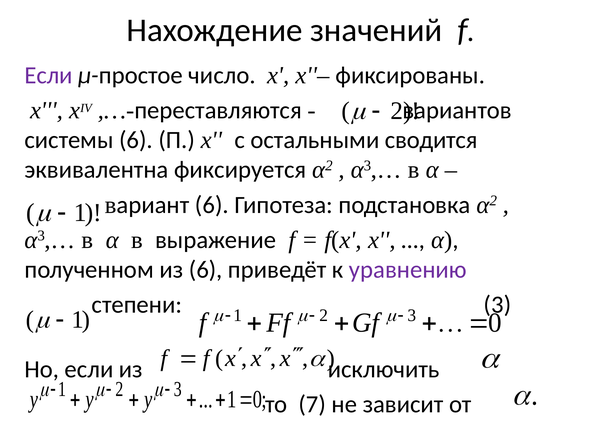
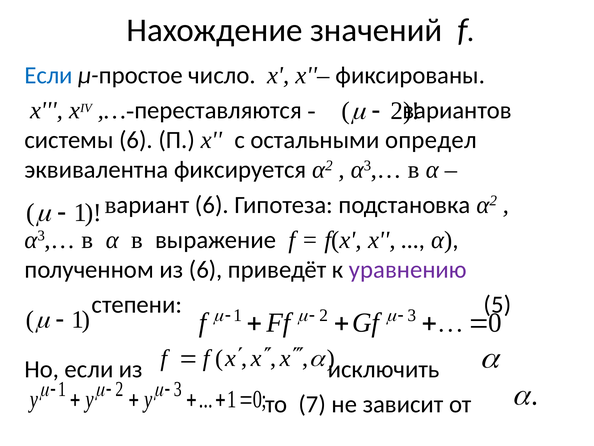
Если colour: purple -> blue (49, 75)
сводится: сводится -> определ (431, 140)
степени 3: 3 -> 5 (497, 304)
